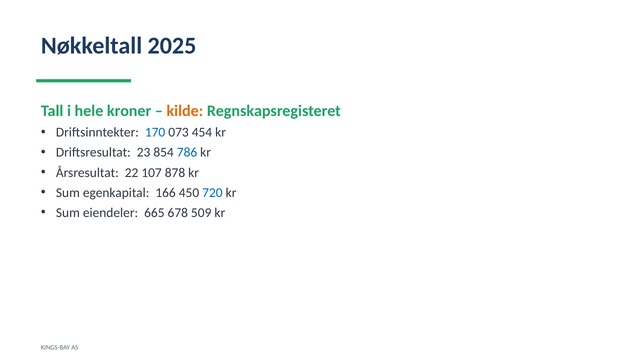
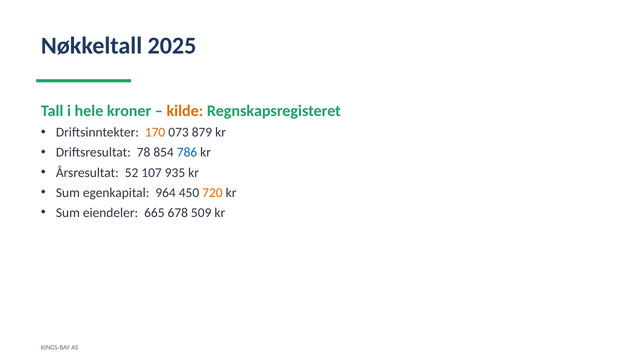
170 colour: blue -> orange (155, 132)
454: 454 -> 879 (202, 132)
23: 23 -> 78 (144, 152)
22: 22 -> 52 (132, 172)
878: 878 -> 935 (175, 172)
166: 166 -> 964 (166, 193)
720 colour: blue -> orange (212, 193)
